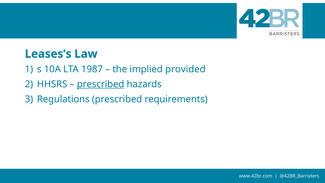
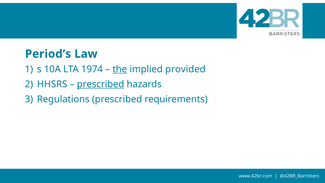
Leases’s: Leases’s -> Period’s (48, 54)
1987: 1987 -> 1974 (92, 69)
the underline: none -> present (120, 69)
